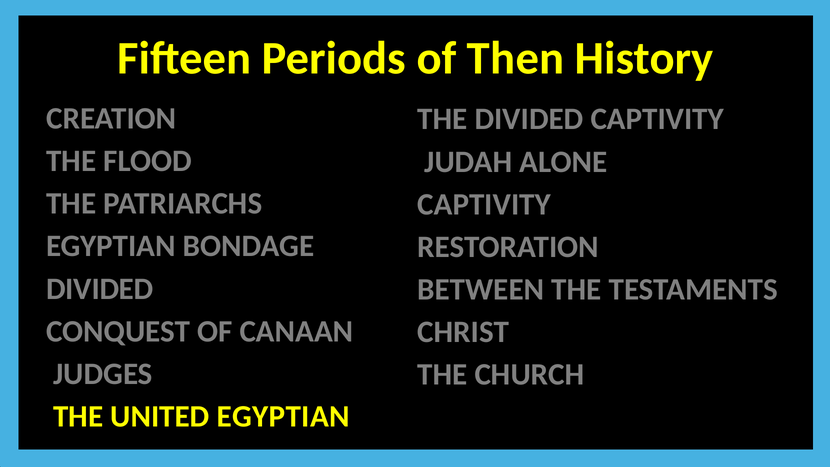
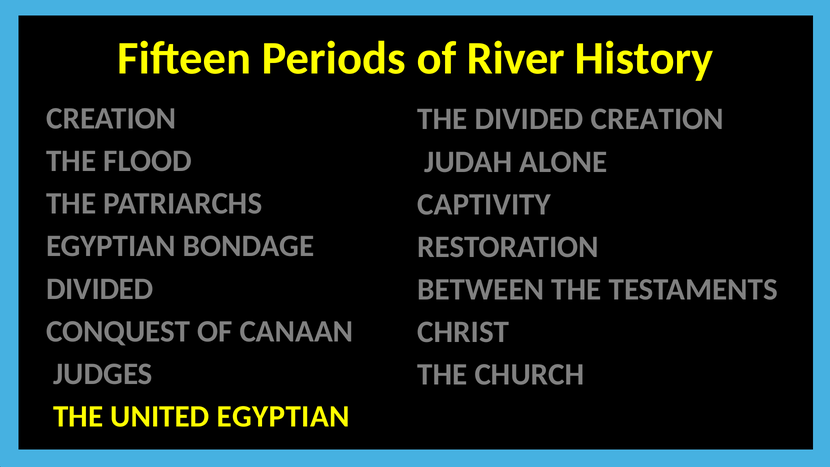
Then: Then -> River (516, 58)
DIVIDED CAPTIVITY: CAPTIVITY -> CREATION (657, 119)
